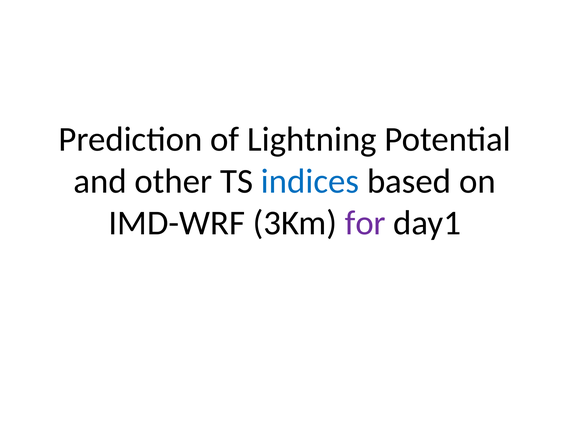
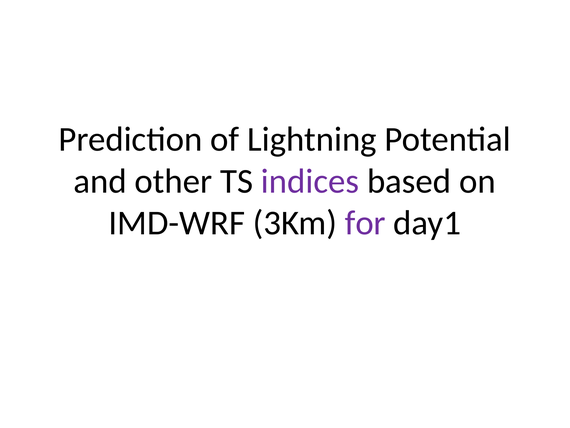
indices colour: blue -> purple (310, 181)
